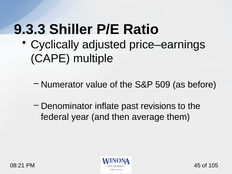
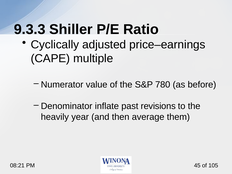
509: 509 -> 780 (163, 85)
federal: federal -> heavily (55, 117)
